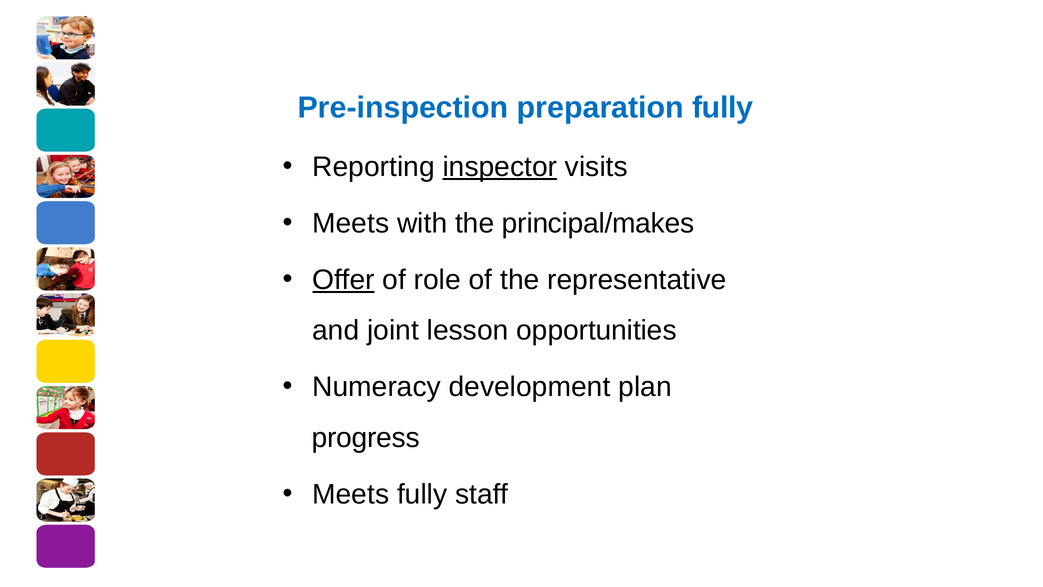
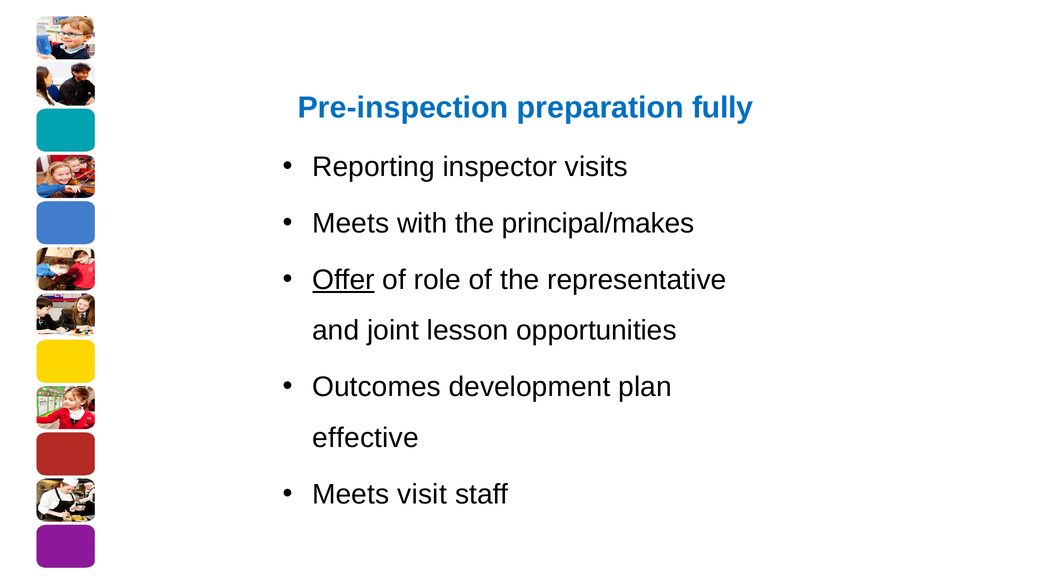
inspector underline: present -> none (500, 167)
Numeracy: Numeracy -> Outcomes (377, 387)
progress: progress -> effective (366, 438)
Meets fully: fully -> visit (422, 494)
